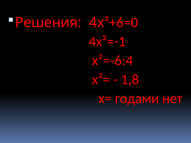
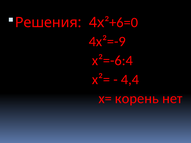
4х²=-1: 4х²=-1 -> 4х²=-9 (107, 42)
1,8: 1,8 -> 4,4 (130, 80)
годами: годами -> корень (137, 99)
